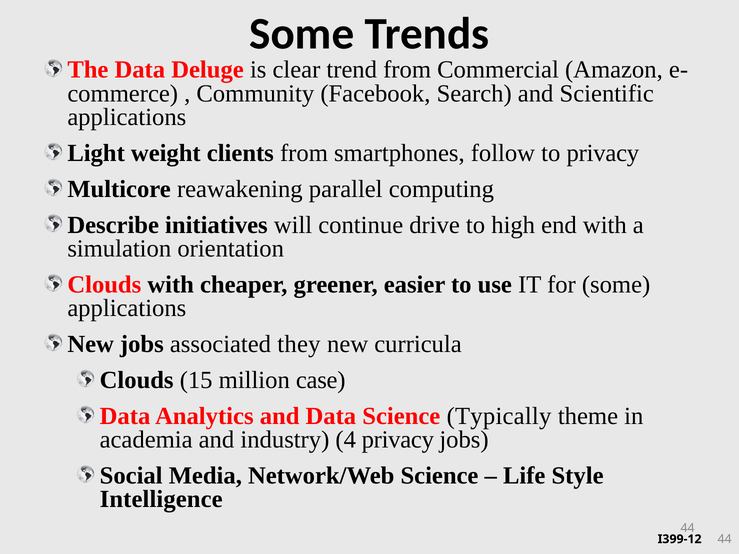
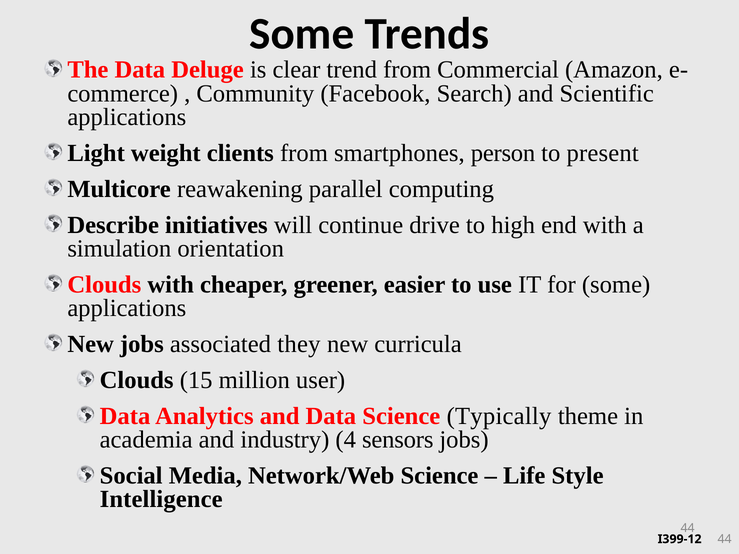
follow: follow -> person (503, 153)
to privacy: privacy -> present (603, 153)
case: case -> user (321, 380)
4 privacy: privacy -> sensors (398, 440)
